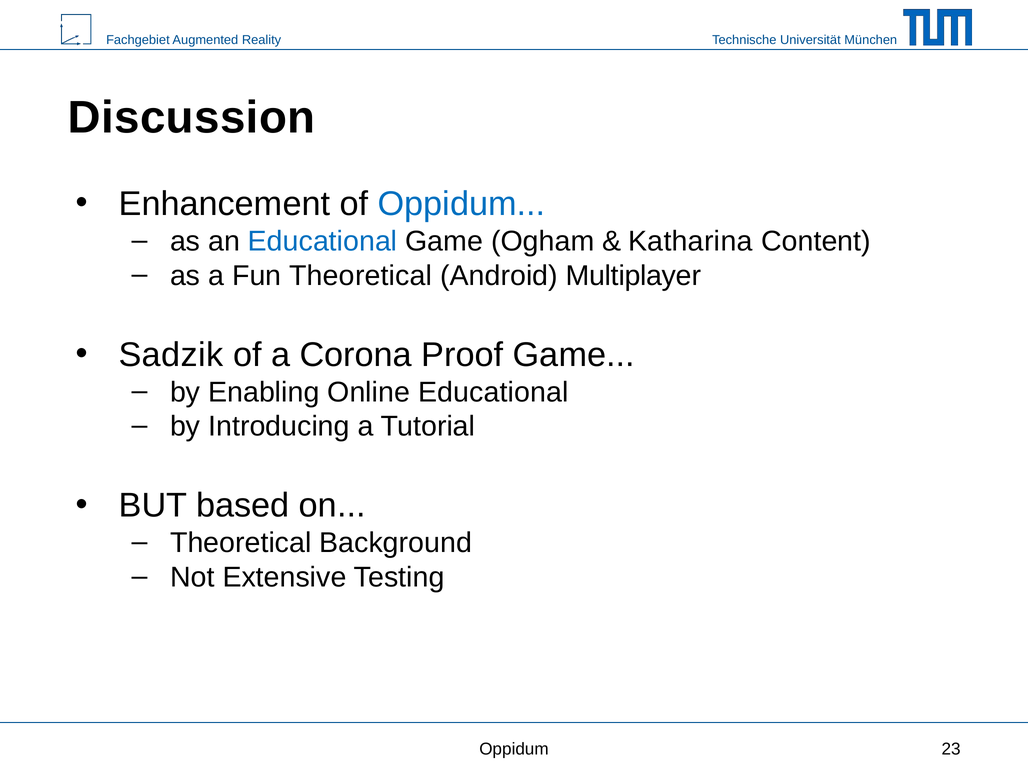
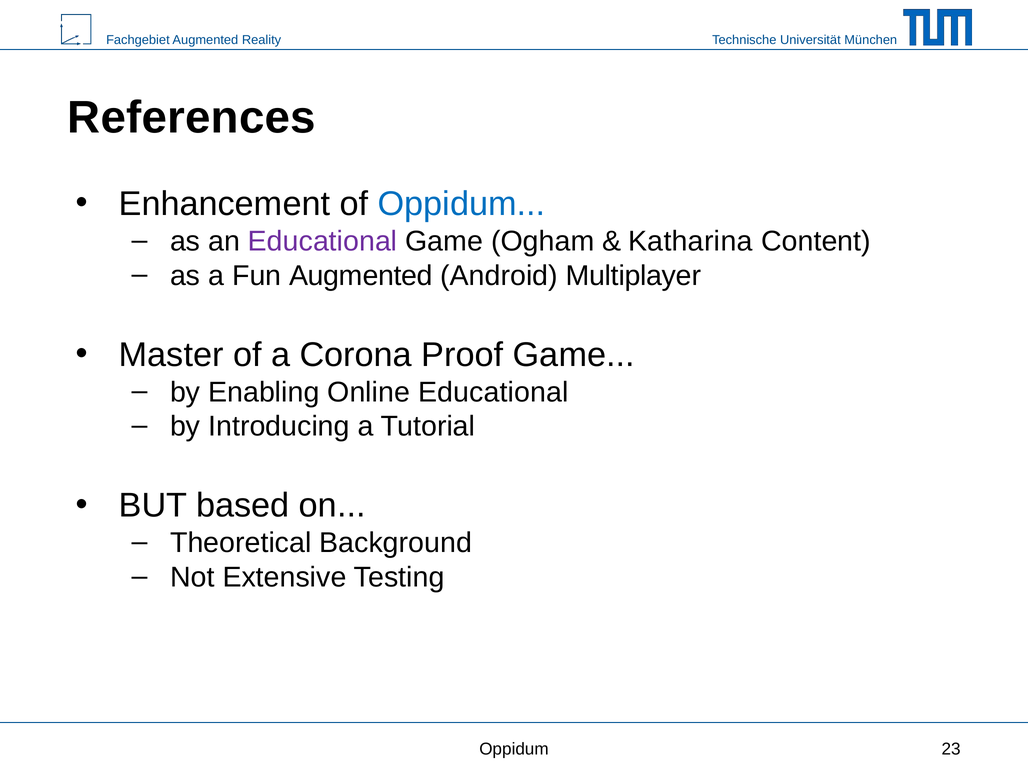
Discussion: Discussion -> References (192, 118)
Educational colour: blue -> purple (323, 241)
Fun Theoretical: Theoretical -> Augmented (361, 276)
Sadzik: Sadzik -> Master (171, 355)
